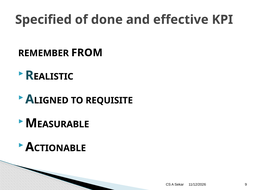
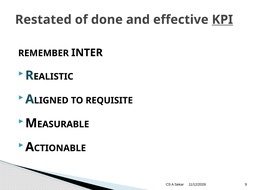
Specified: Specified -> Restated (43, 20)
KPI underline: none -> present (222, 20)
FROM: FROM -> INTER (87, 53)
